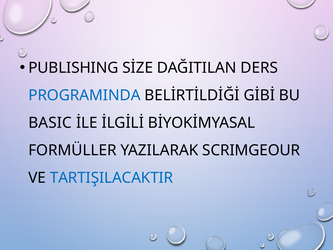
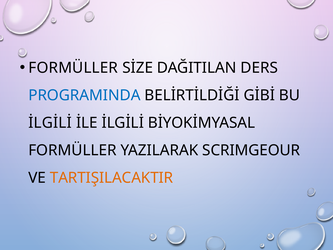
PUBLISHING: PUBLISHING -> FORMÜLLER (73, 68)
BASIC: BASIC -> İLGİLİ (50, 123)
TARTIŞILACAKTIR colour: blue -> orange (112, 178)
